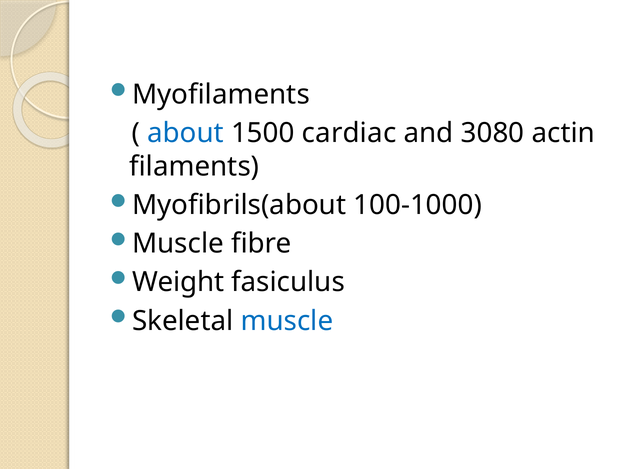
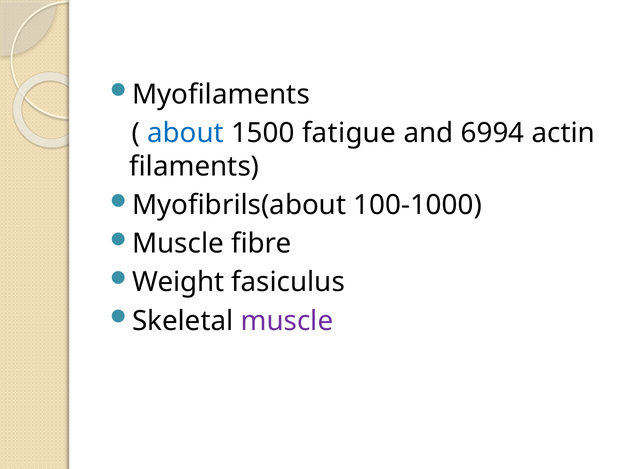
cardiac: cardiac -> fatigue (349, 133)
3080: 3080 -> 6994 (493, 133)
muscle colour: blue -> purple (287, 321)
